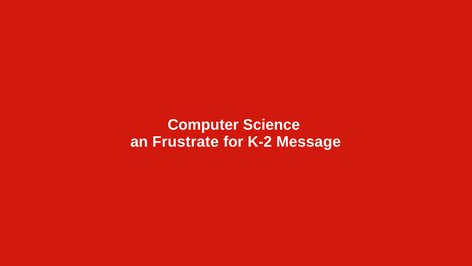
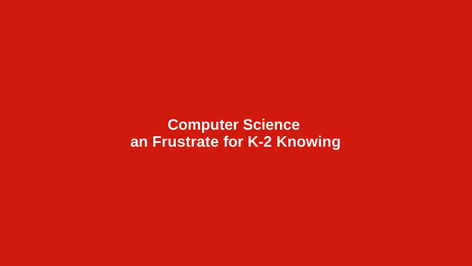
Message: Message -> Knowing (309, 141)
